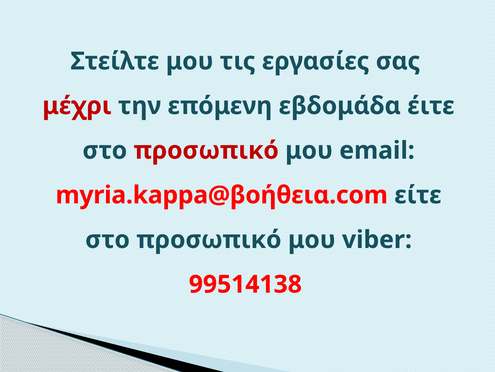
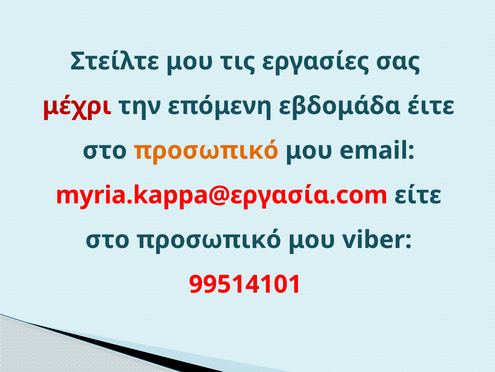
προσωπικό colour: red -> orange (206, 150)
myria.kappa@βοήθεια.com: myria.kappa@βοήθεια.com -> myria.kappa@εργασία.com (222, 195)
99514138: 99514138 -> 99514101 (245, 284)
